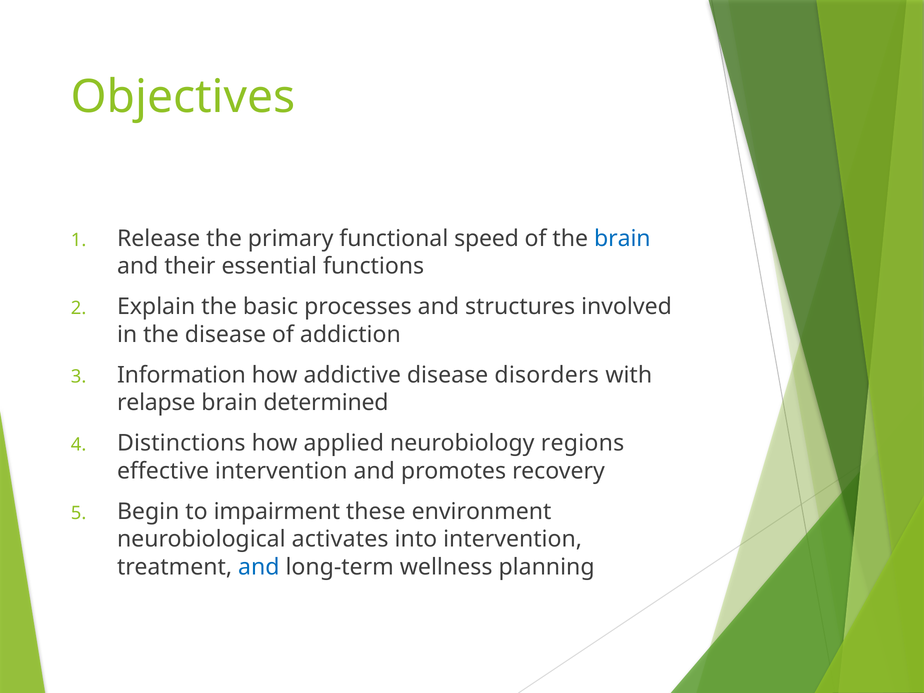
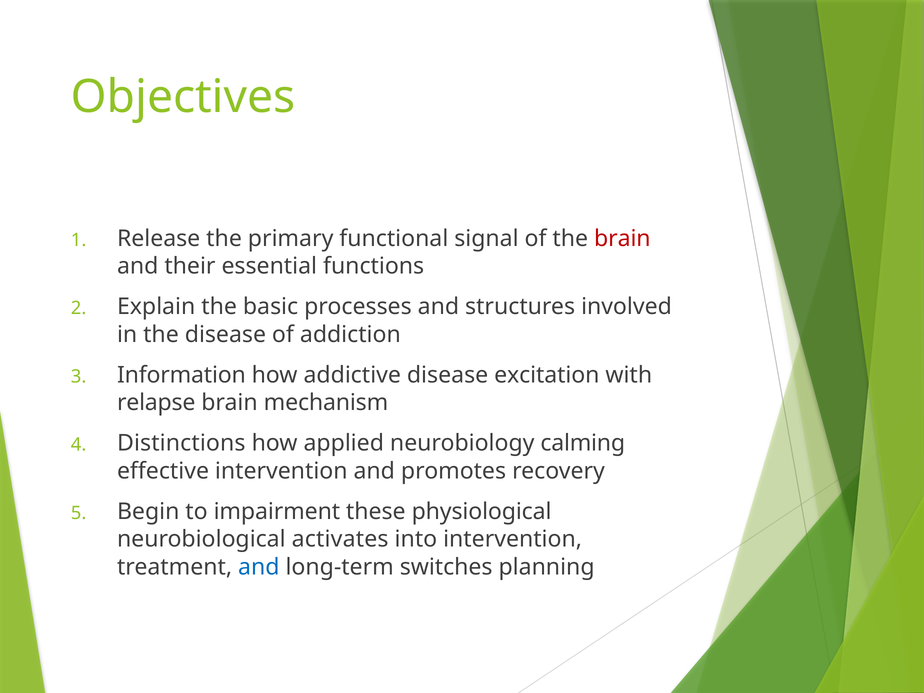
speed: speed -> signal (486, 238)
brain colour: blue -> red (622, 238)
disorders: disorders -> excitation (547, 375)
determined: determined -> mechanism (326, 403)
regions: regions -> calming (583, 443)
environment: environment -> physiological (482, 512)
wellness: wellness -> switches (446, 567)
